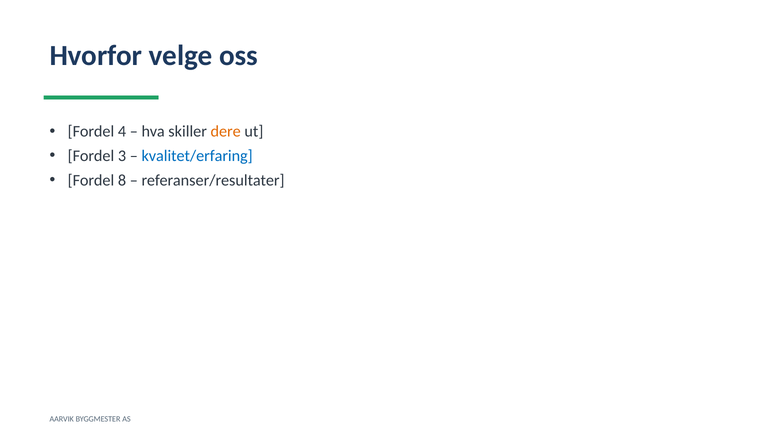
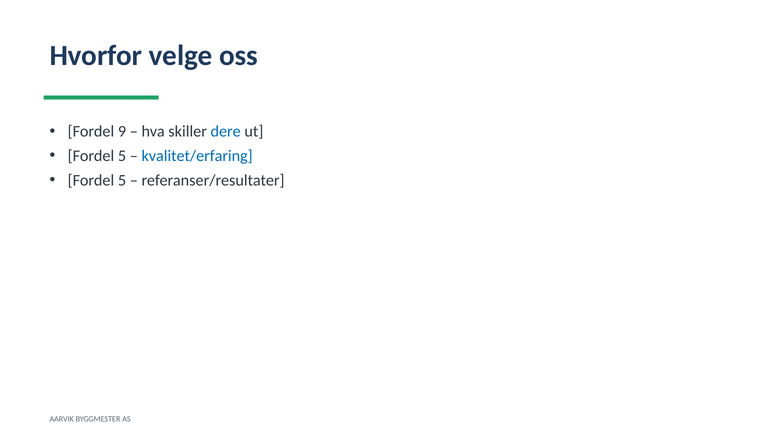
4: 4 -> 9 (122, 132)
dere colour: orange -> blue (226, 132)
3: 3 -> 5 (122, 156)
8: 8 -> 5 (122, 180)
